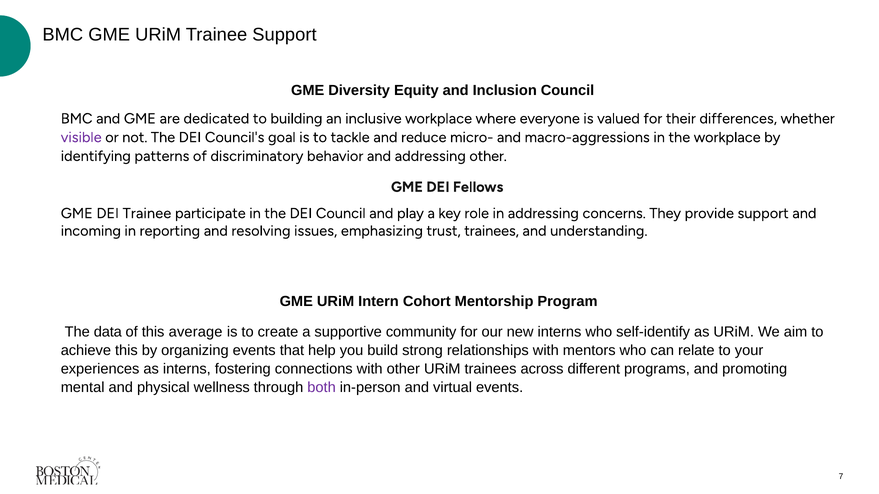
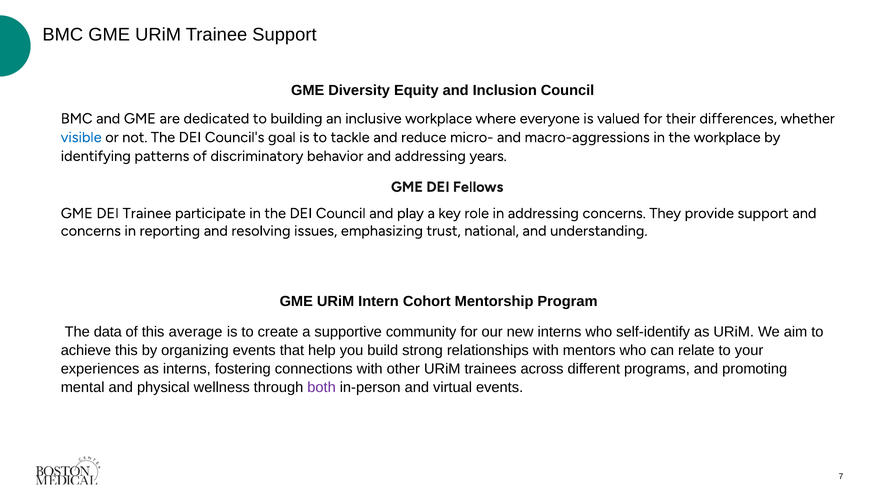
visible colour: purple -> blue (81, 137)
addressing other: other -> years (488, 156)
incoming: incoming -> concerns (91, 231)
trust trainees: trainees -> national (492, 231)
